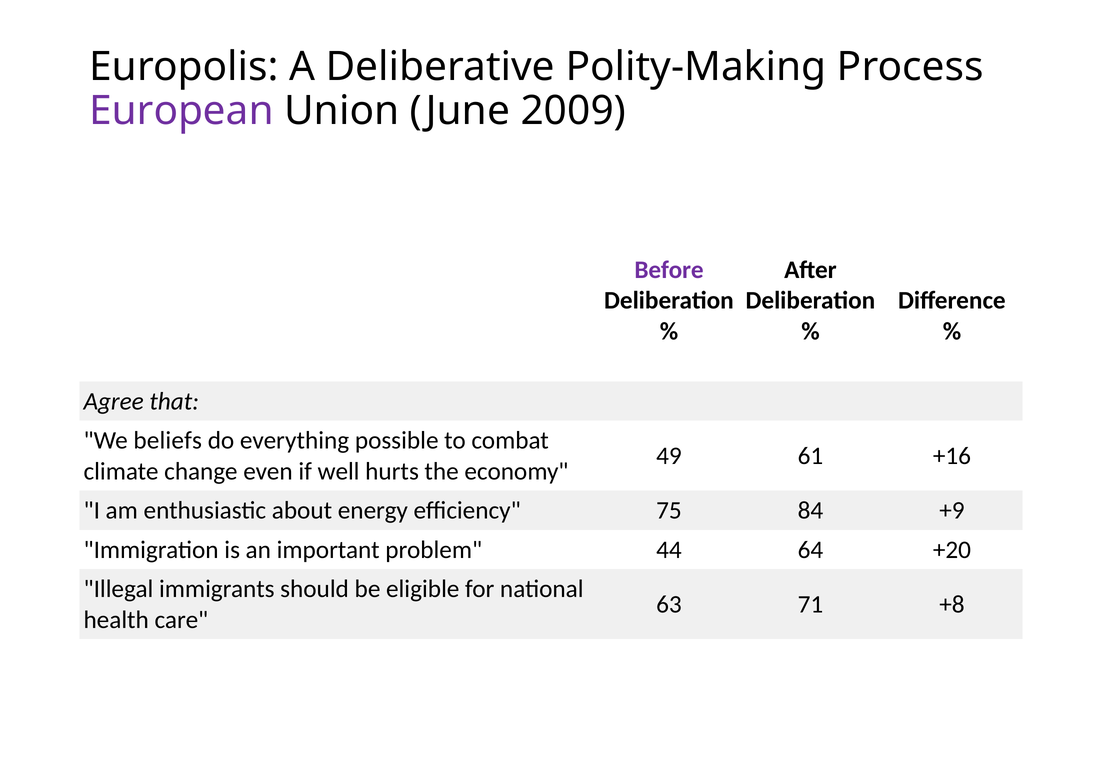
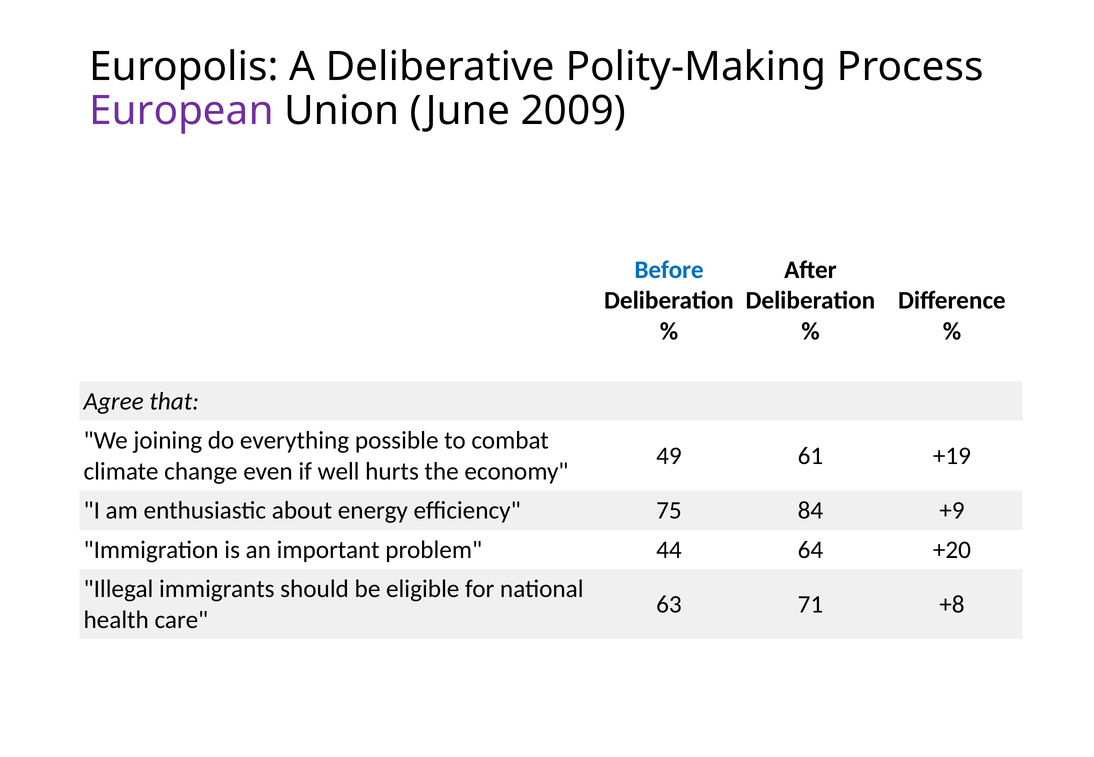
Before colour: purple -> blue (669, 270)
beliefs: beliefs -> joining (168, 441)
+16: +16 -> +19 (952, 456)
